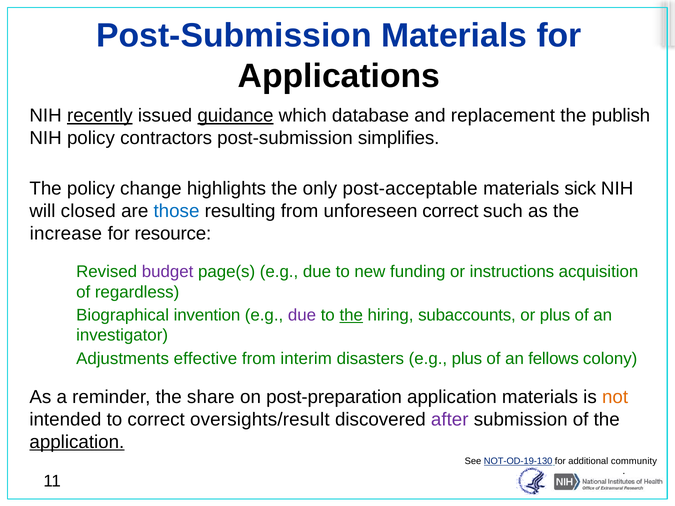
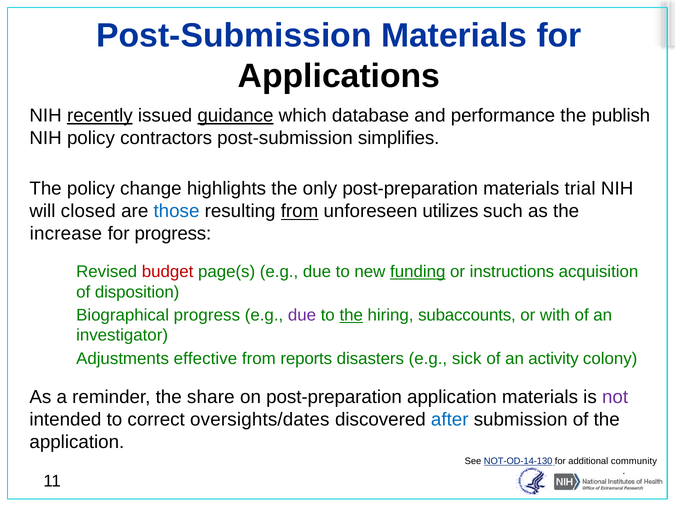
replacement: replacement -> performance (503, 116)
only post-acceptable: post-acceptable -> post-preparation (410, 189)
sick: sick -> trial (580, 189)
from underline: none -> present (300, 211)
unforeseen correct: correct -> utilizes (450, 211)
for resource: resource -> progress (173, 234)
budget colour: purple -> red (168, 272)
funding underline: none -> present (418, 272)
regardless: regardless -> disposition (137, 292)
invention: invention -> progress (207, 315)
or plus: plus -> with (555, 315)
interim: interim -> reports (306, 359)
e.g plus: plus -> sick (467, 359)
fellows: fellows -> activity (554, 359)
not colour: orange -> purple (615, 397)
oversights/result: oversights/result -> oversights/dates (260, 420)
after colour: purple -> blue (450, 420)
application underline: present -> none (77, 442)
NOT-OD-19-130: NOT-OD-19-130 -> NOT-OD-14-130 (518, 461)
